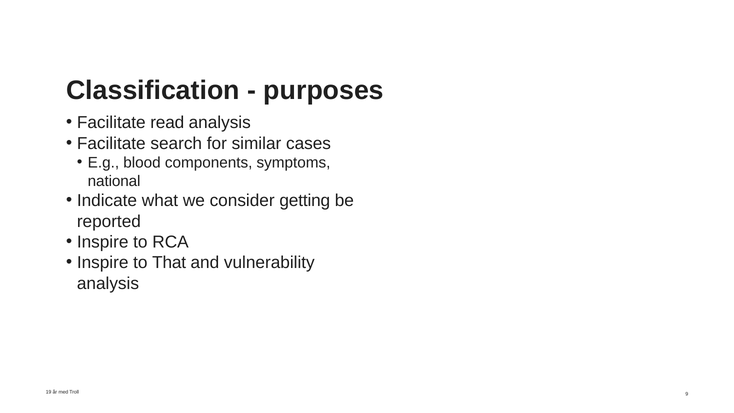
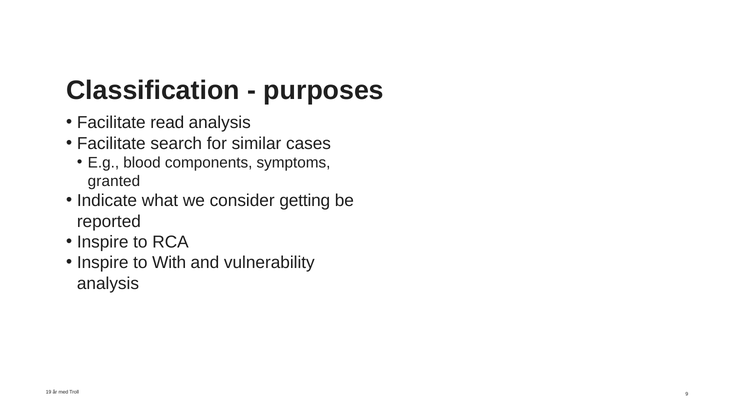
national: national -> granted (114, 181)
That: That -> With (169, 263)
